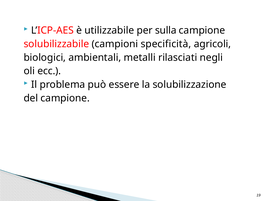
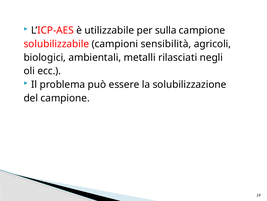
specificità: specificità -> sensibilità (166, 44)
